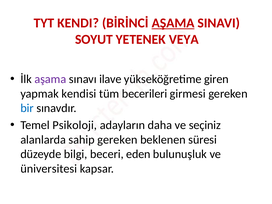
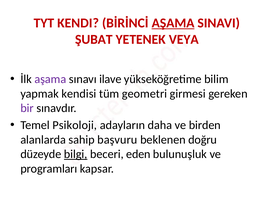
SOYUT: SOYUT -> ŞUBAT (94, 39)
giren: giren -> bilim (216, 79)
becerileri: becerileri -> geometri (144, 94)
bir colour: blue -> purple (27, 108)
seçiniz: seçiniz -> birden (205, 125)
sahip gereken: gereken -> başvuru (117, 140)
süresi: süresi -> doğru (203, 140)
bilgi underline: none -> present (76, 154)
üniversitesi: üniversitesi -> programları (49, 169)
